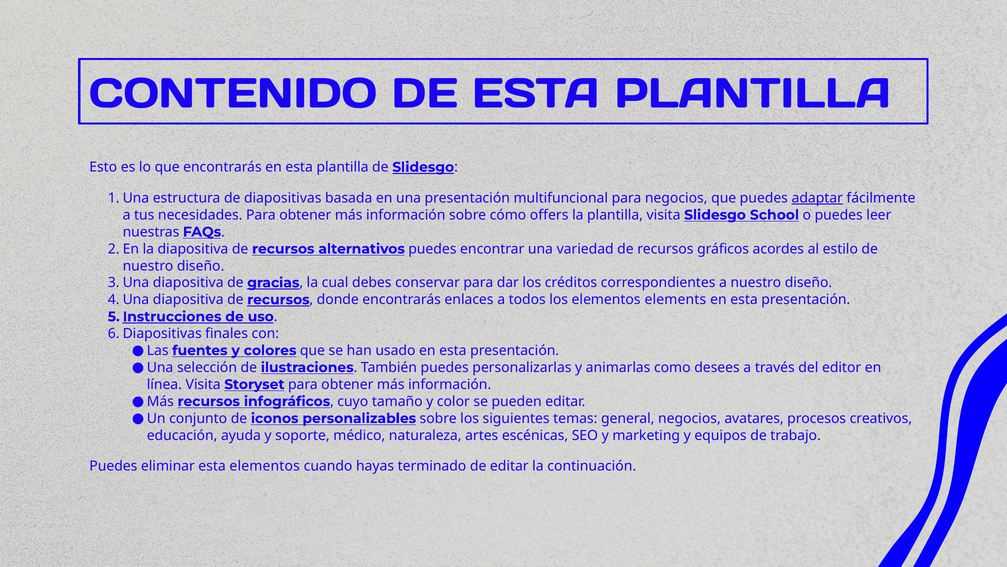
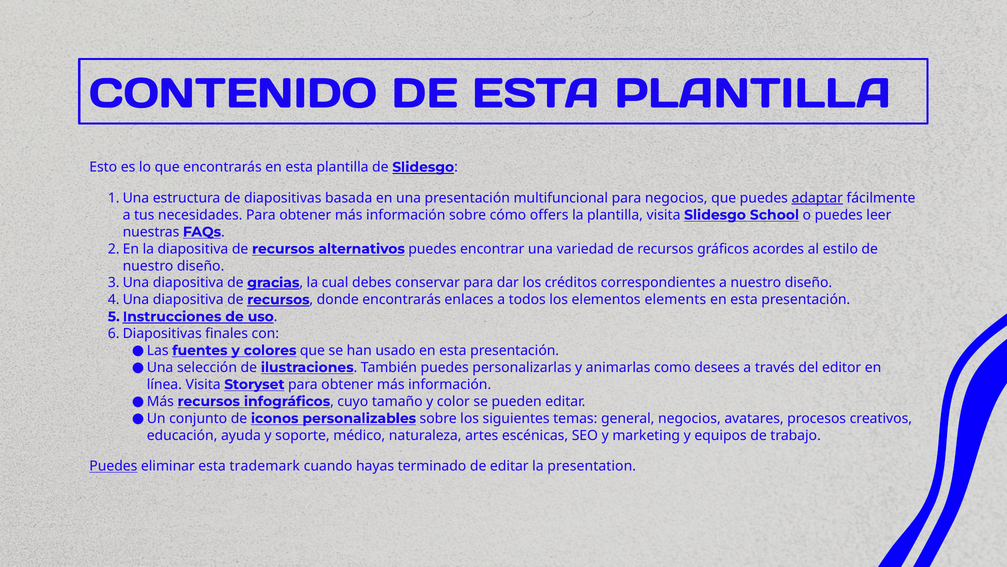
Puedes underline: none -> present (113, 466)
esta elementos: elementos -> trademark (265, 466)
continuación: continuación -> presentation (592, 466)
